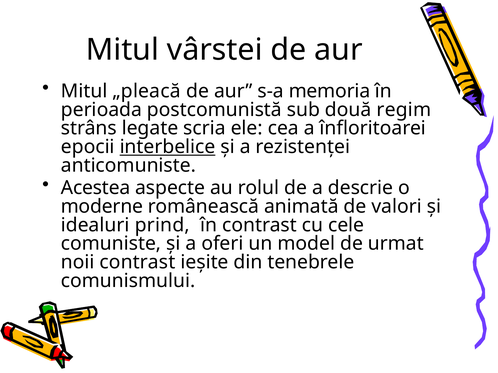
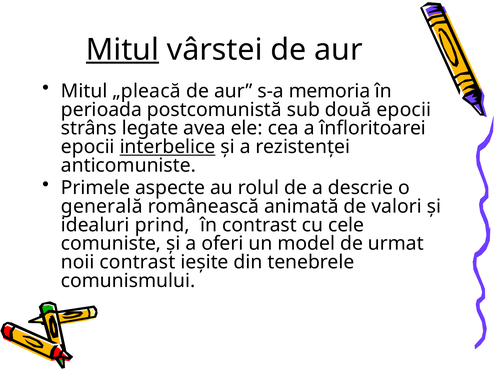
Mitul underline: none -> present (122, 50)
două regim: regim -> epocii (404, 110)
scria: scria -> avea (205, 128)
Acestea: Acestea -> Primele (96, 188)
moderne: moderne -> generală (102, 207)
